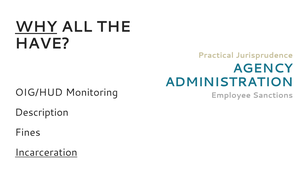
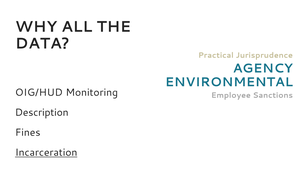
WHY underline: present -> none (36, 27)
HAVE: HAVE -> DATA (42, 44)
ADMINISTRATION: ADMINISTRATION -> ENVIRONMENTAL (229, 82)
